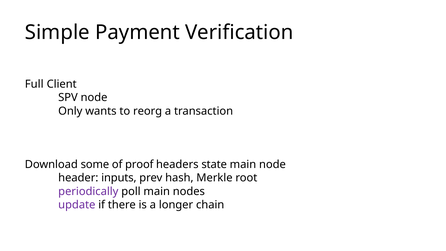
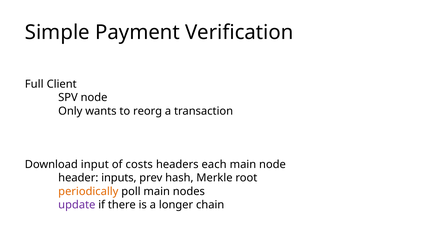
some: some -> input (95, 164)
proof: proof -> costs (139, 164)
state: state -> each (214, 164)
periodically colour: purple -> orange (88, 191)
